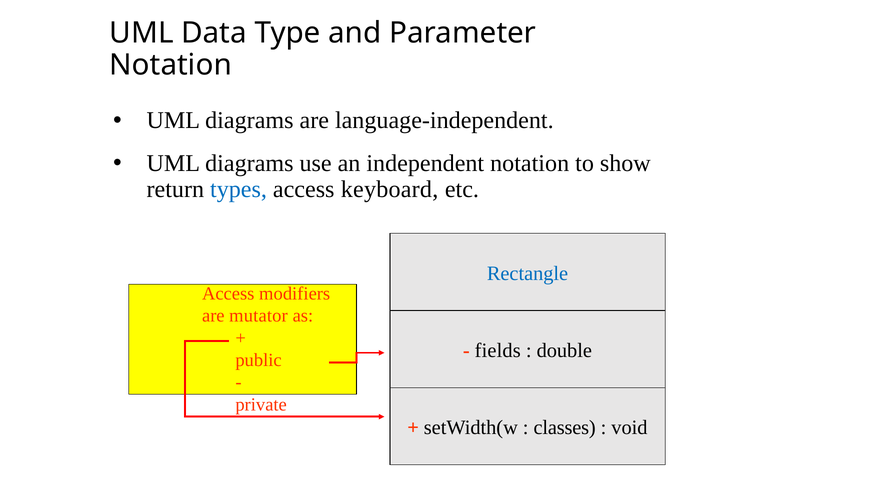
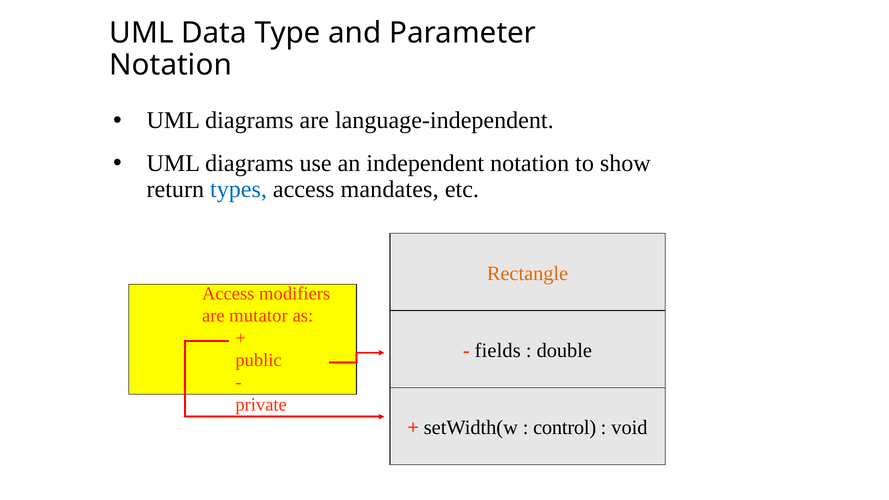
keyboard: keyboard -> mandates (390, 189)
Rectangle colour: blue -> orange (528, 273)
classes: classes -> control (565, 428)
